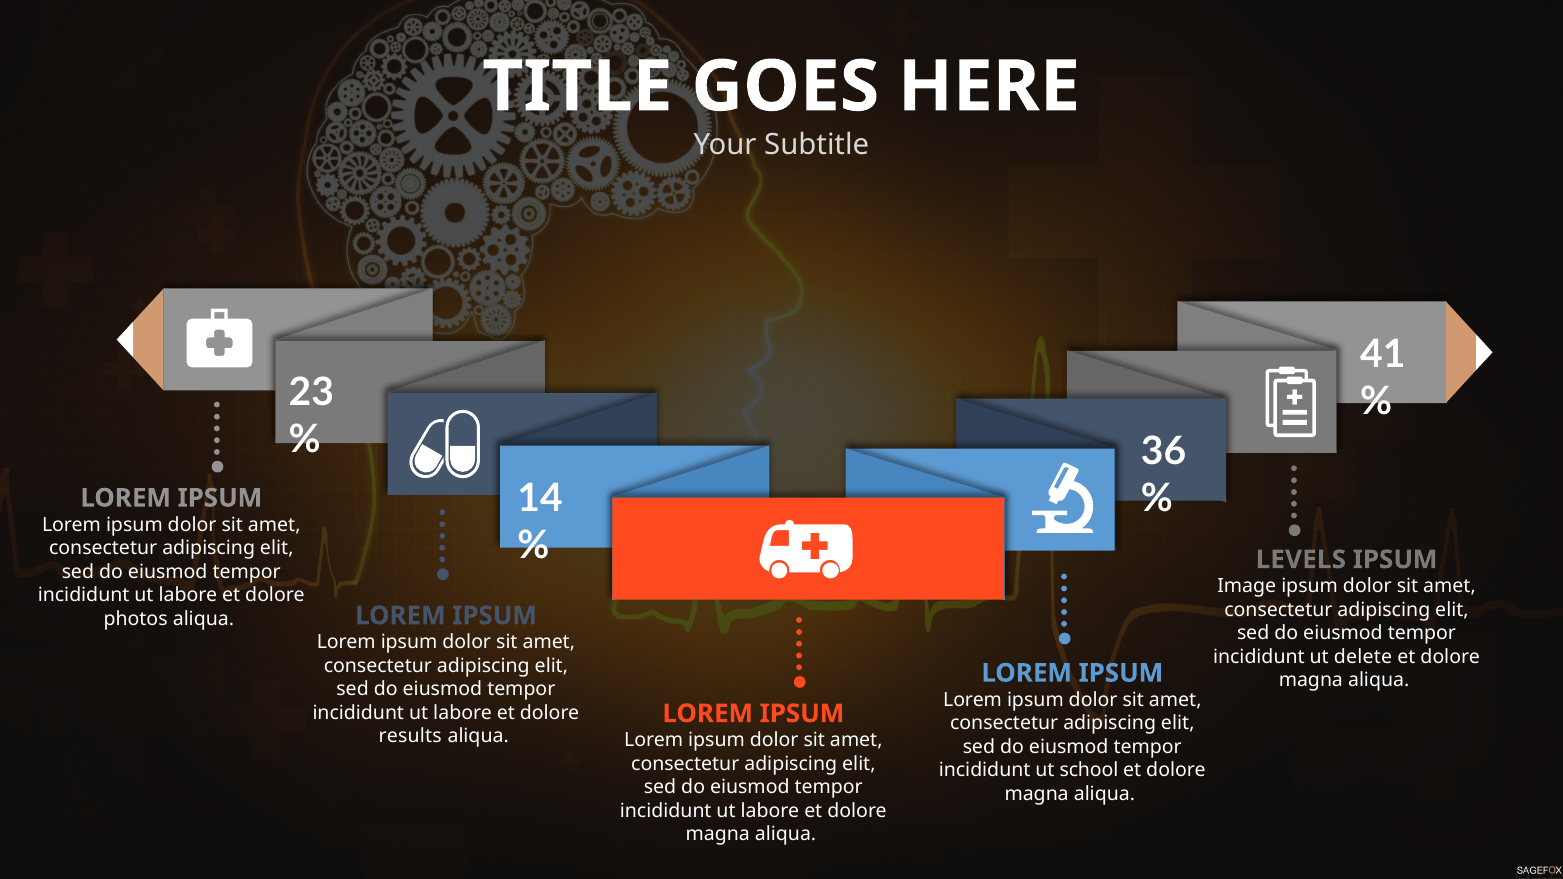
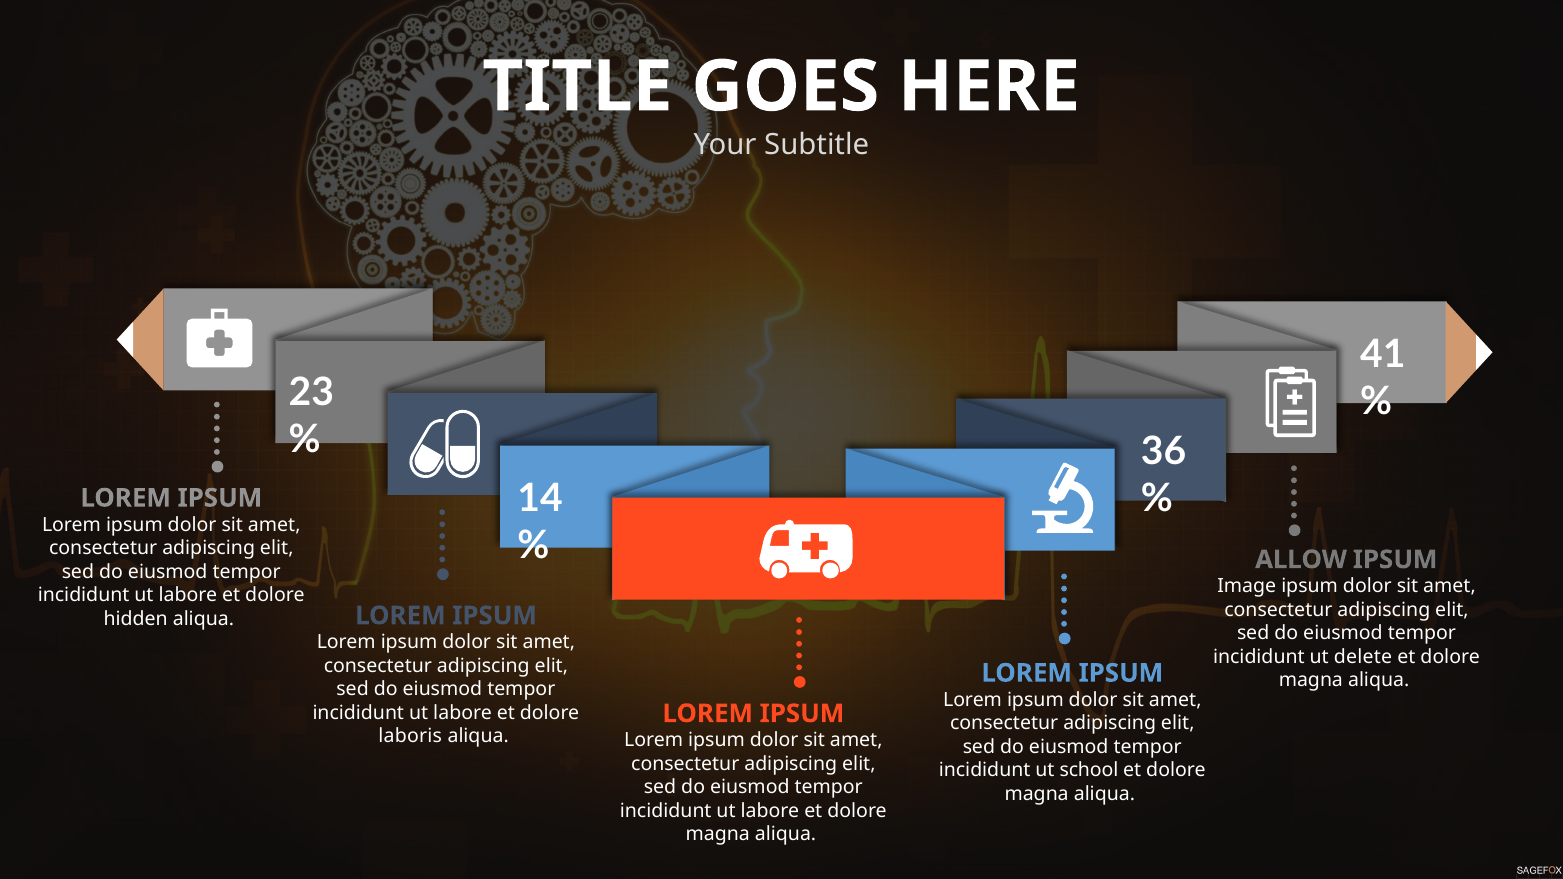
LEVELS: LEVELS -> ALLOW (1301, 560)
photos: photos -> hidden (136, 619)
results: results -> laboris (410, 736)
